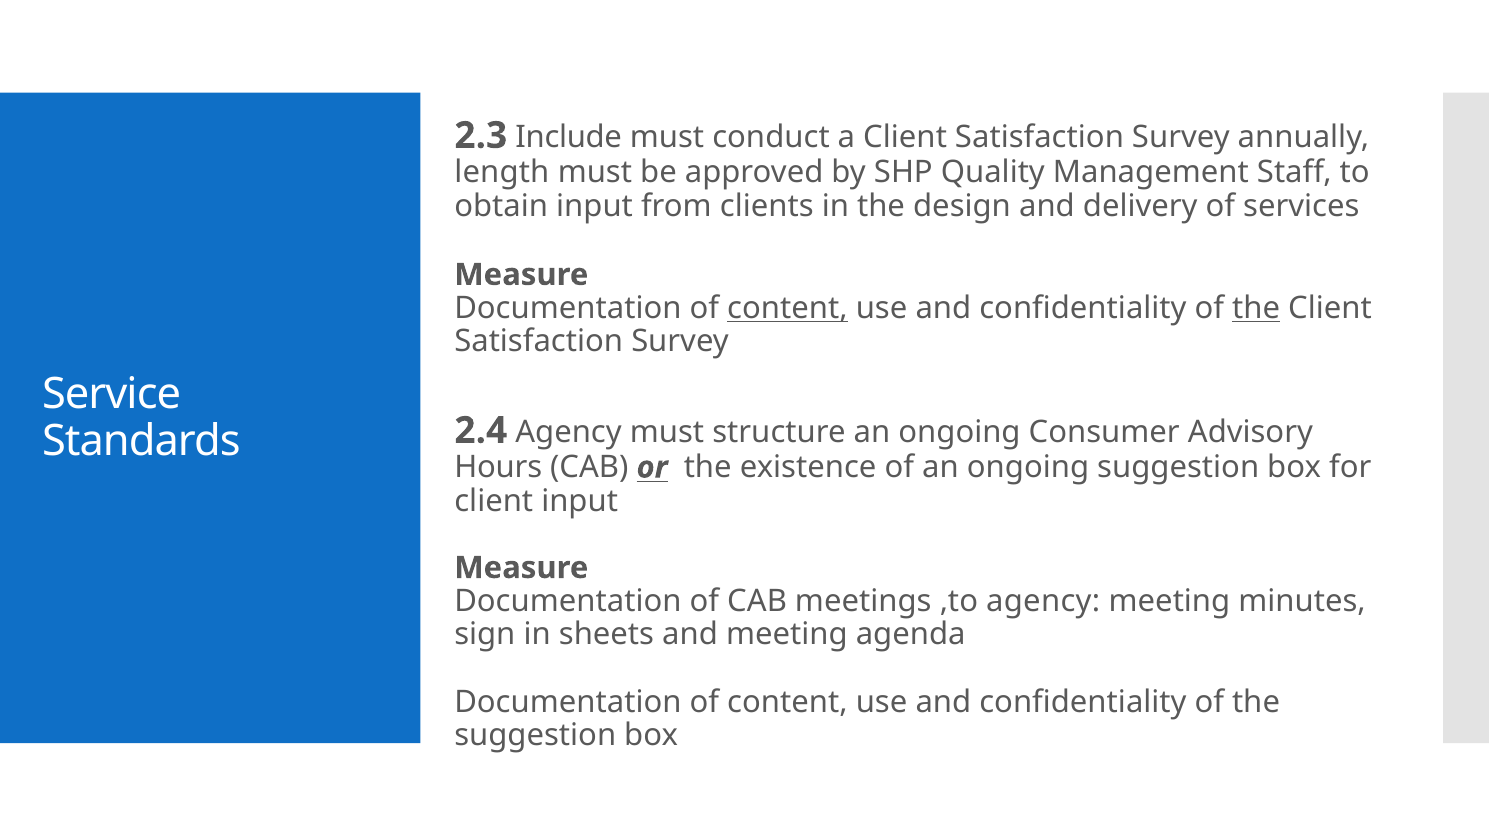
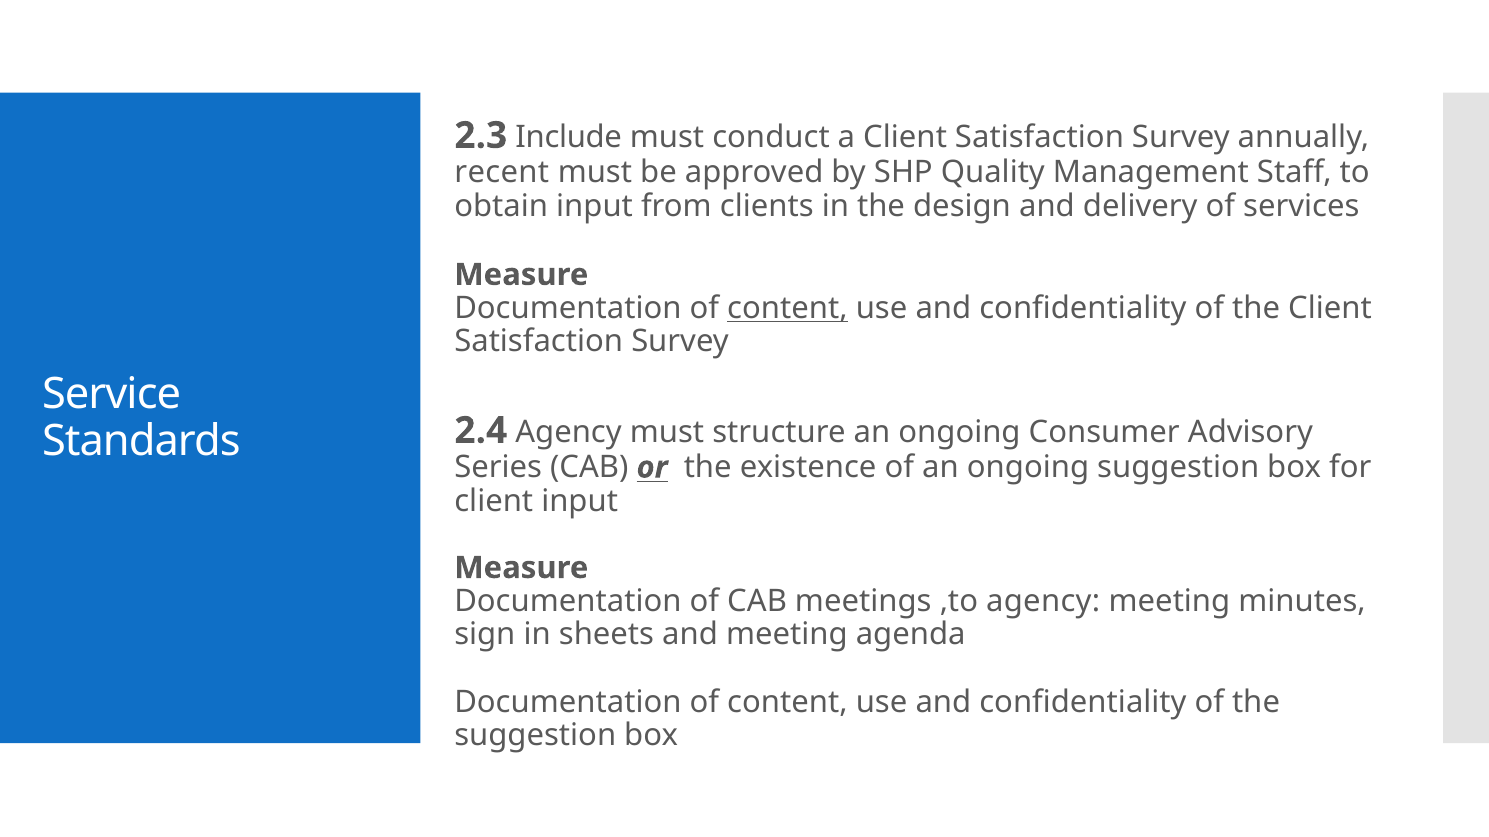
length: length -> recent (502, 173)
the underline: present -> none (1256, 308)
Hours: Hours -> Series (498, 468)
